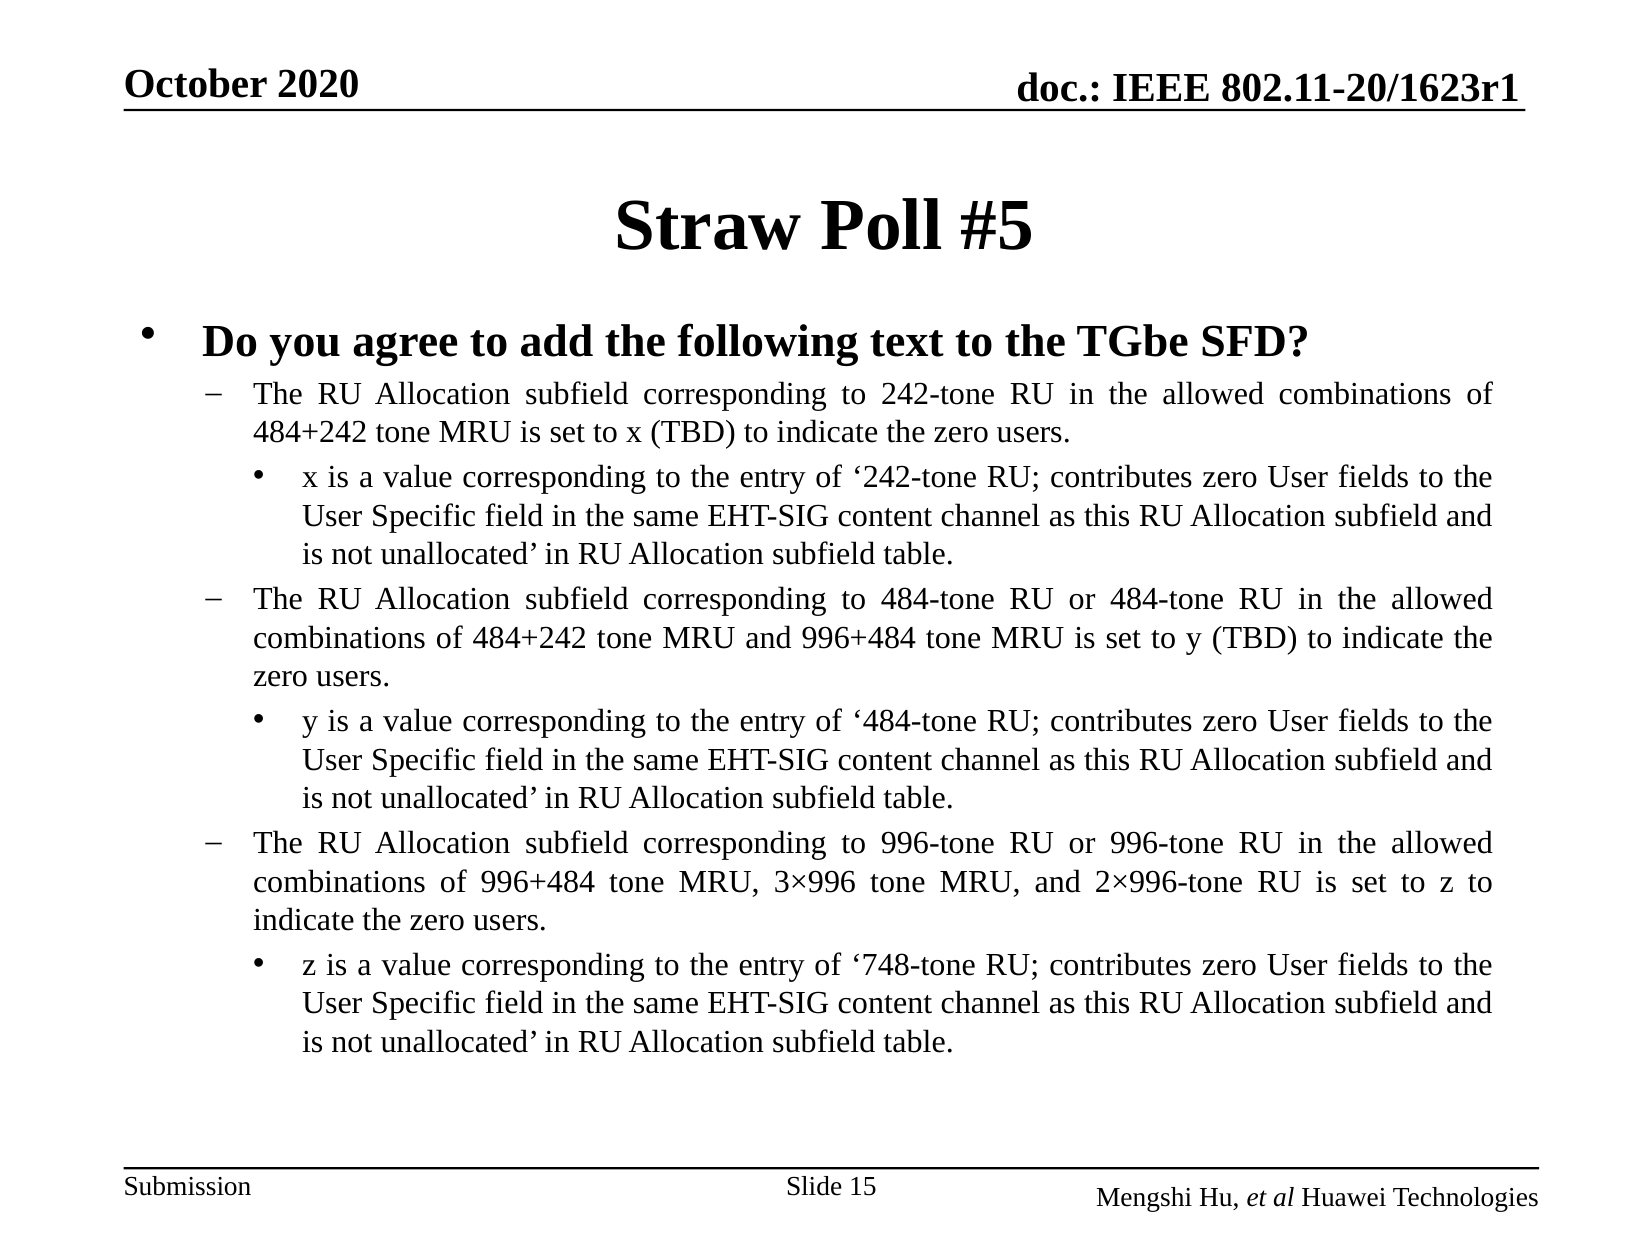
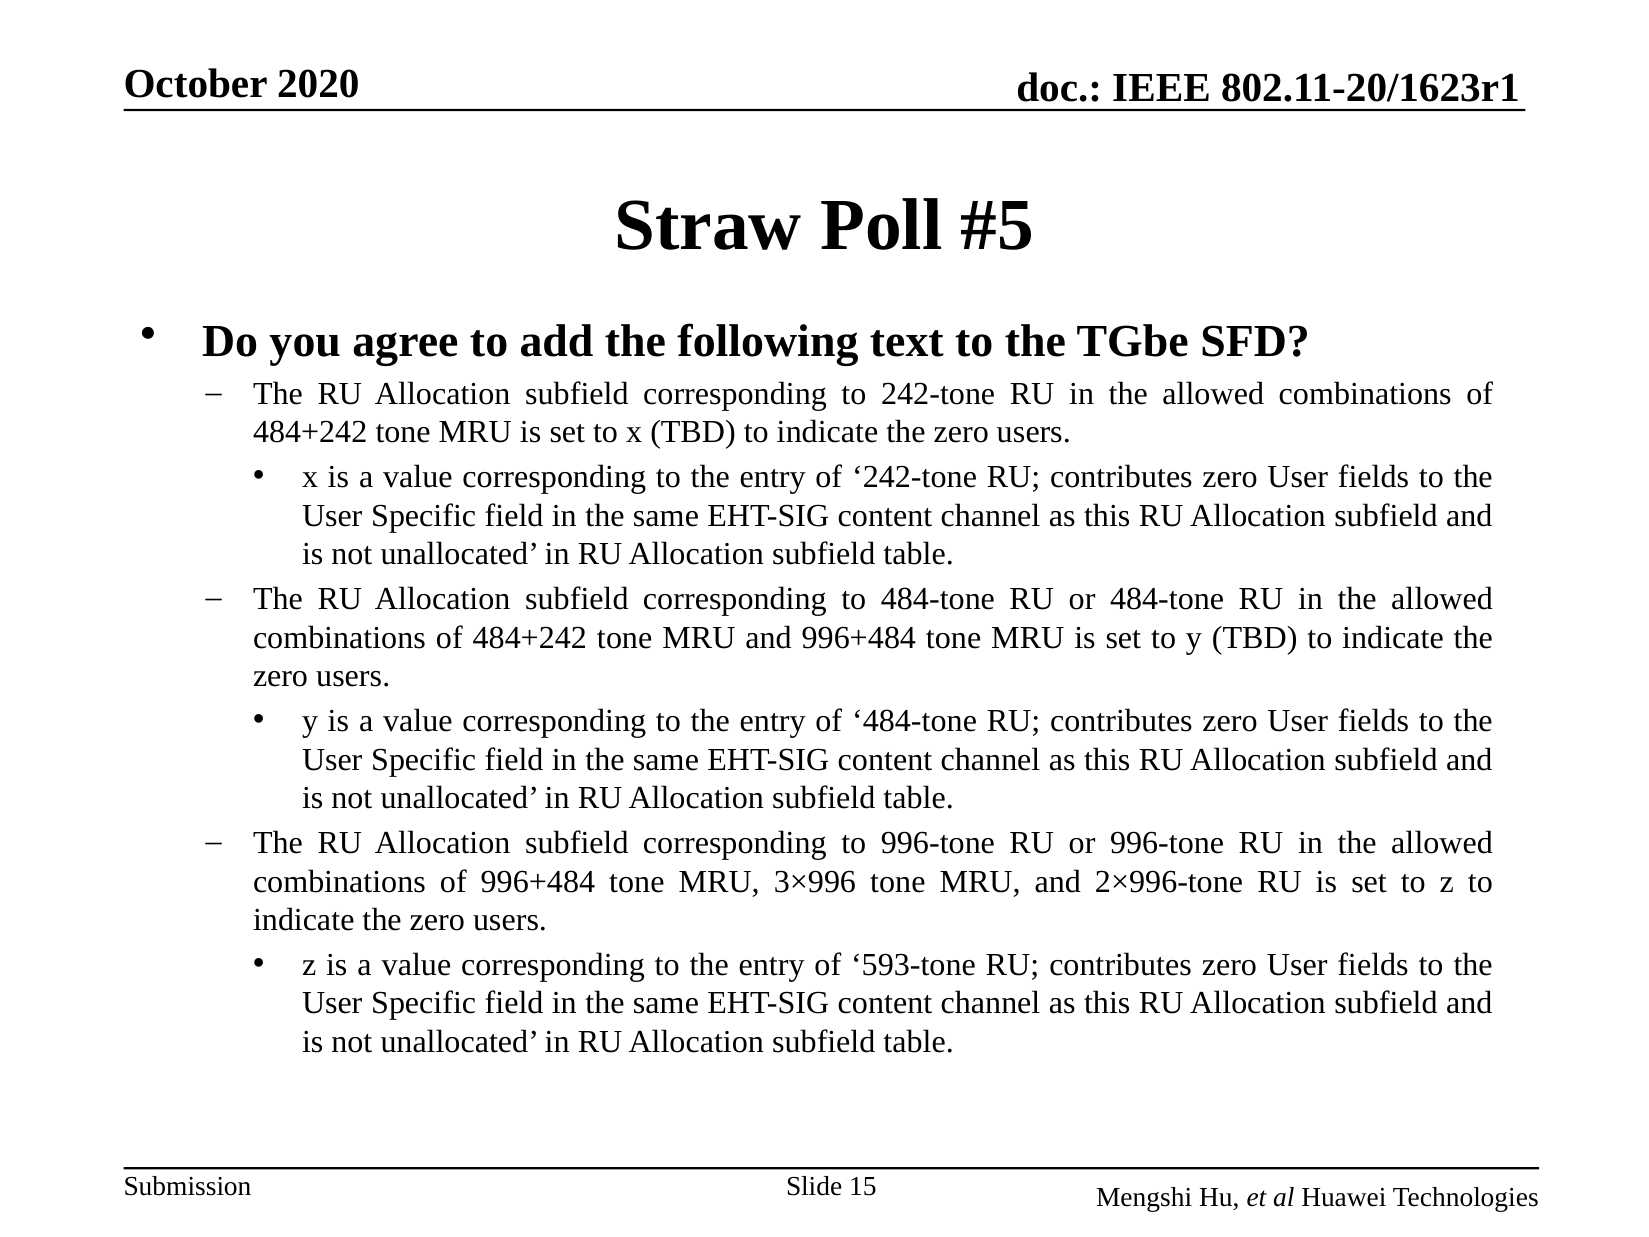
748-tone: 748-tone -> 593-tone (913, 965)
